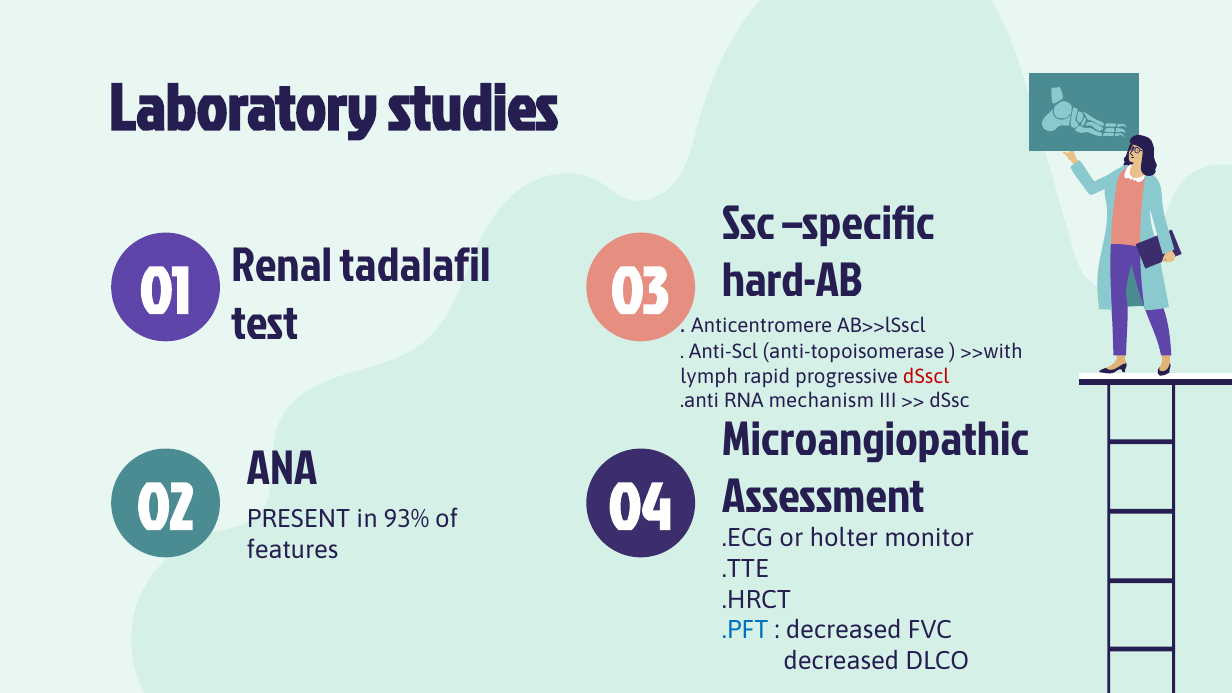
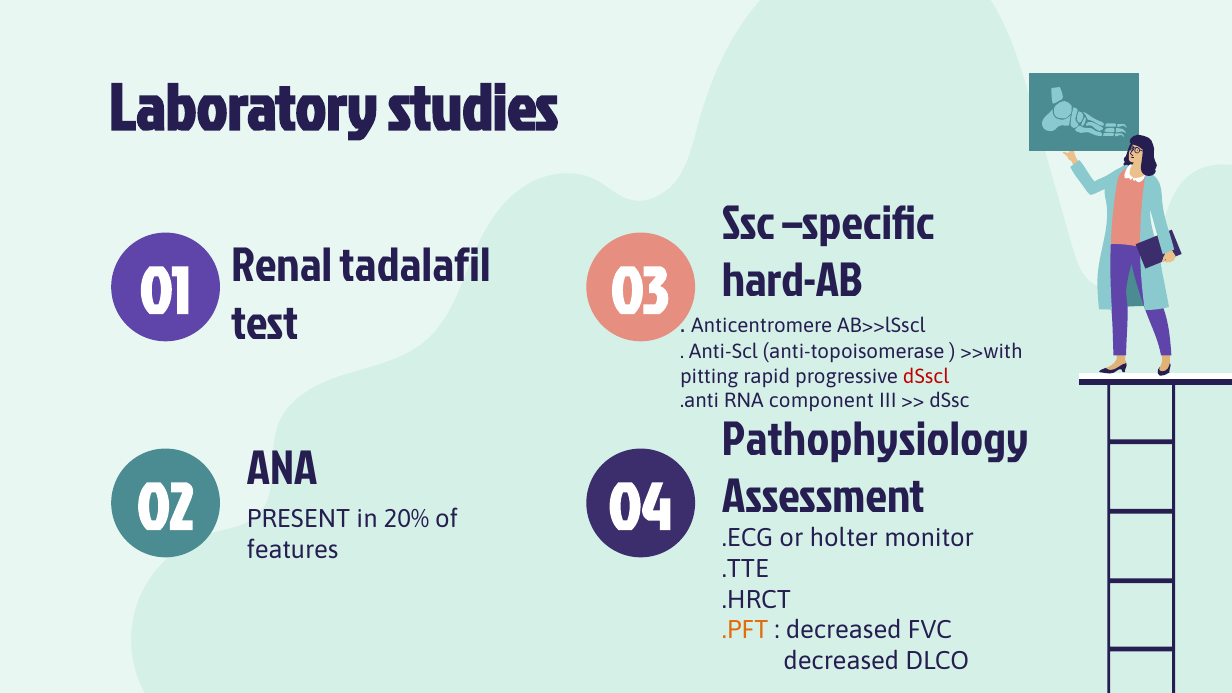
lymph: lymph -> pitting (709, 376)
mechanism: mechanism -> component (821, 401)
Microangiopathic: Microangiopathic -> Pathophysiology (875, 440)
93%: 93% -> 20% (406, 519)
.PFT colour: blue -> orange (745, 630)
